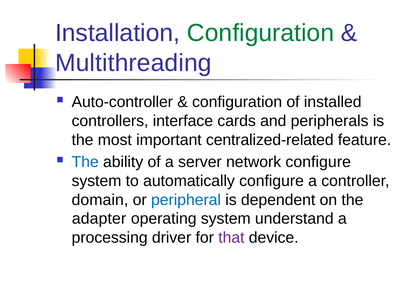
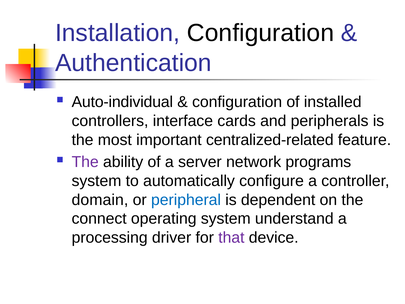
Configuration colour: green -> black (261, 33)
Multithreading: Multithreading -> Authentication (133, 63)
Auto-controller: Auto-controller -> Auto-individual (122, 102)
The colour: blue -> purple (85, 162)
network configure: configure -> programs (318, 162)
adapter: adapter -> connect (99, 219)
